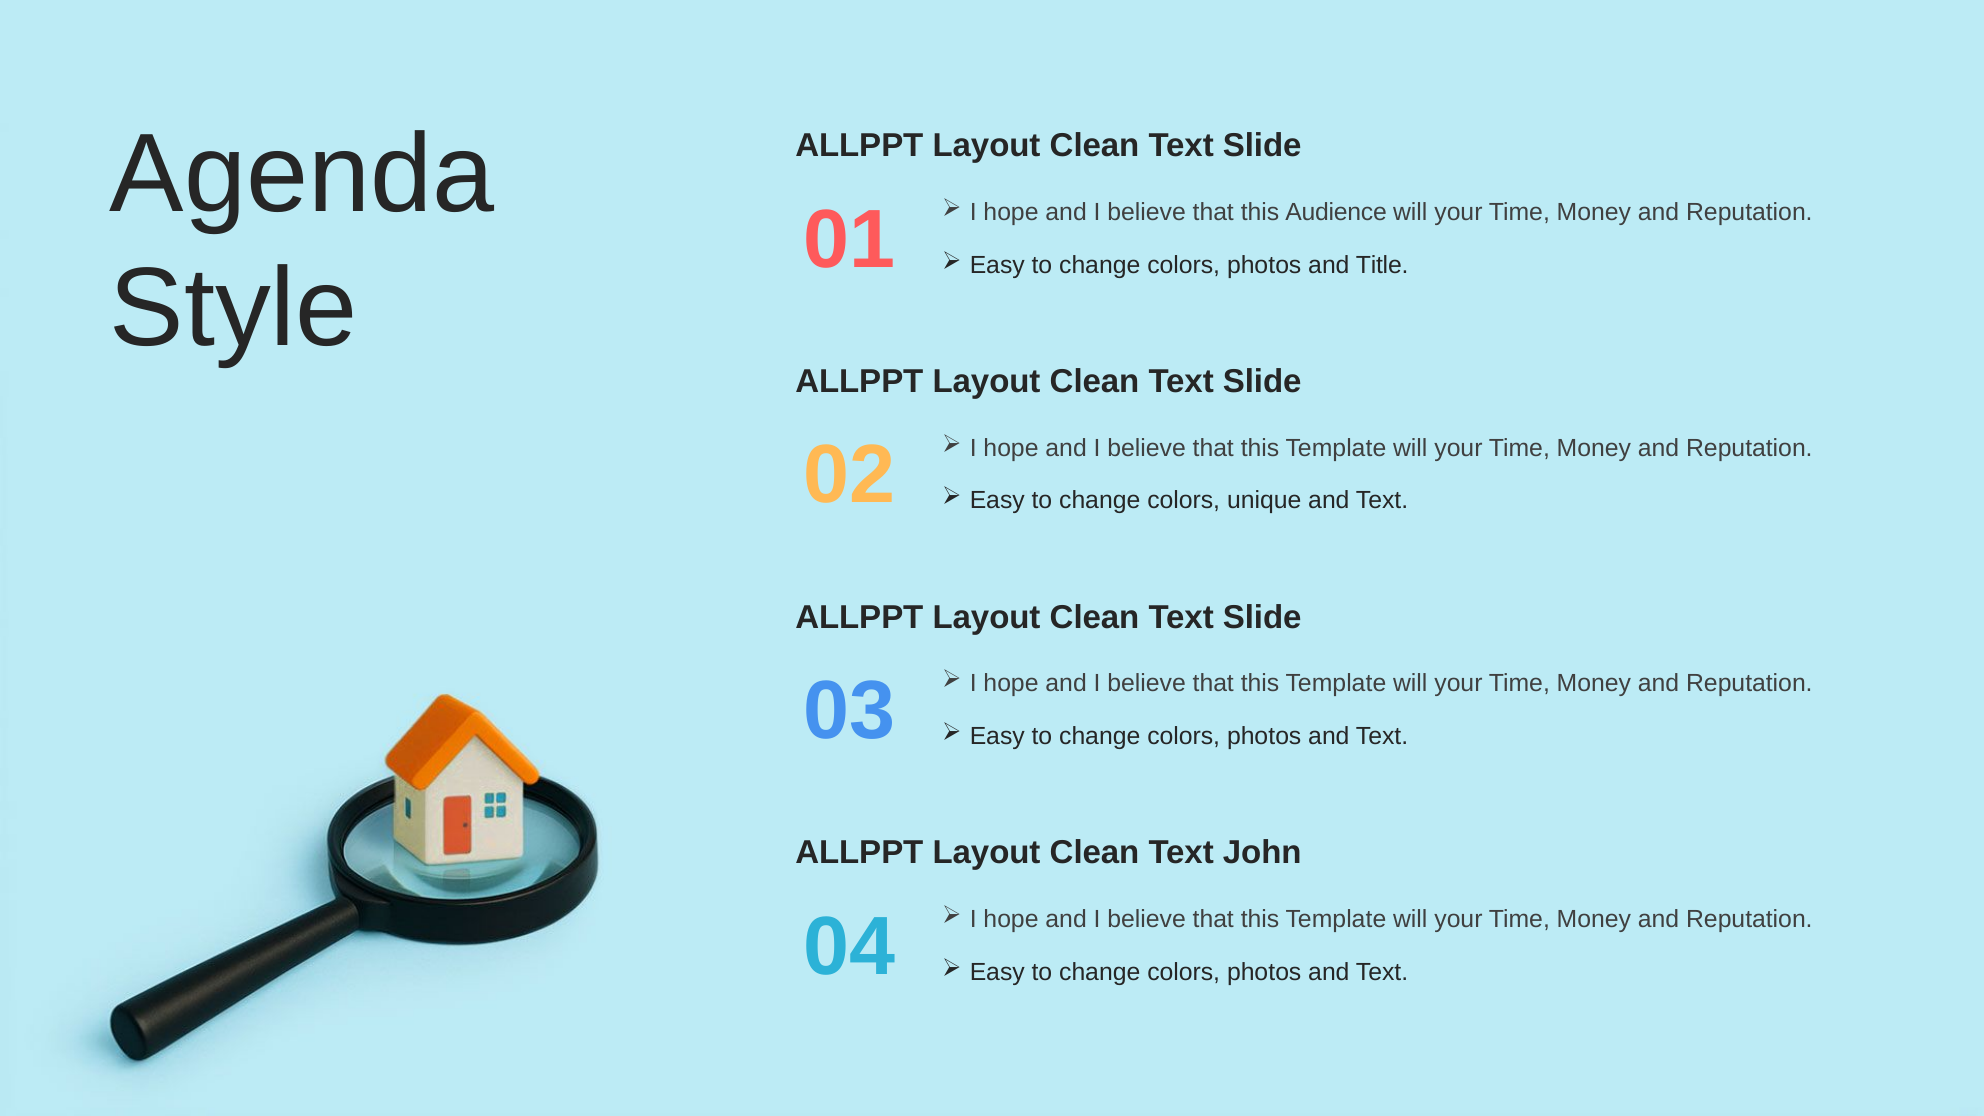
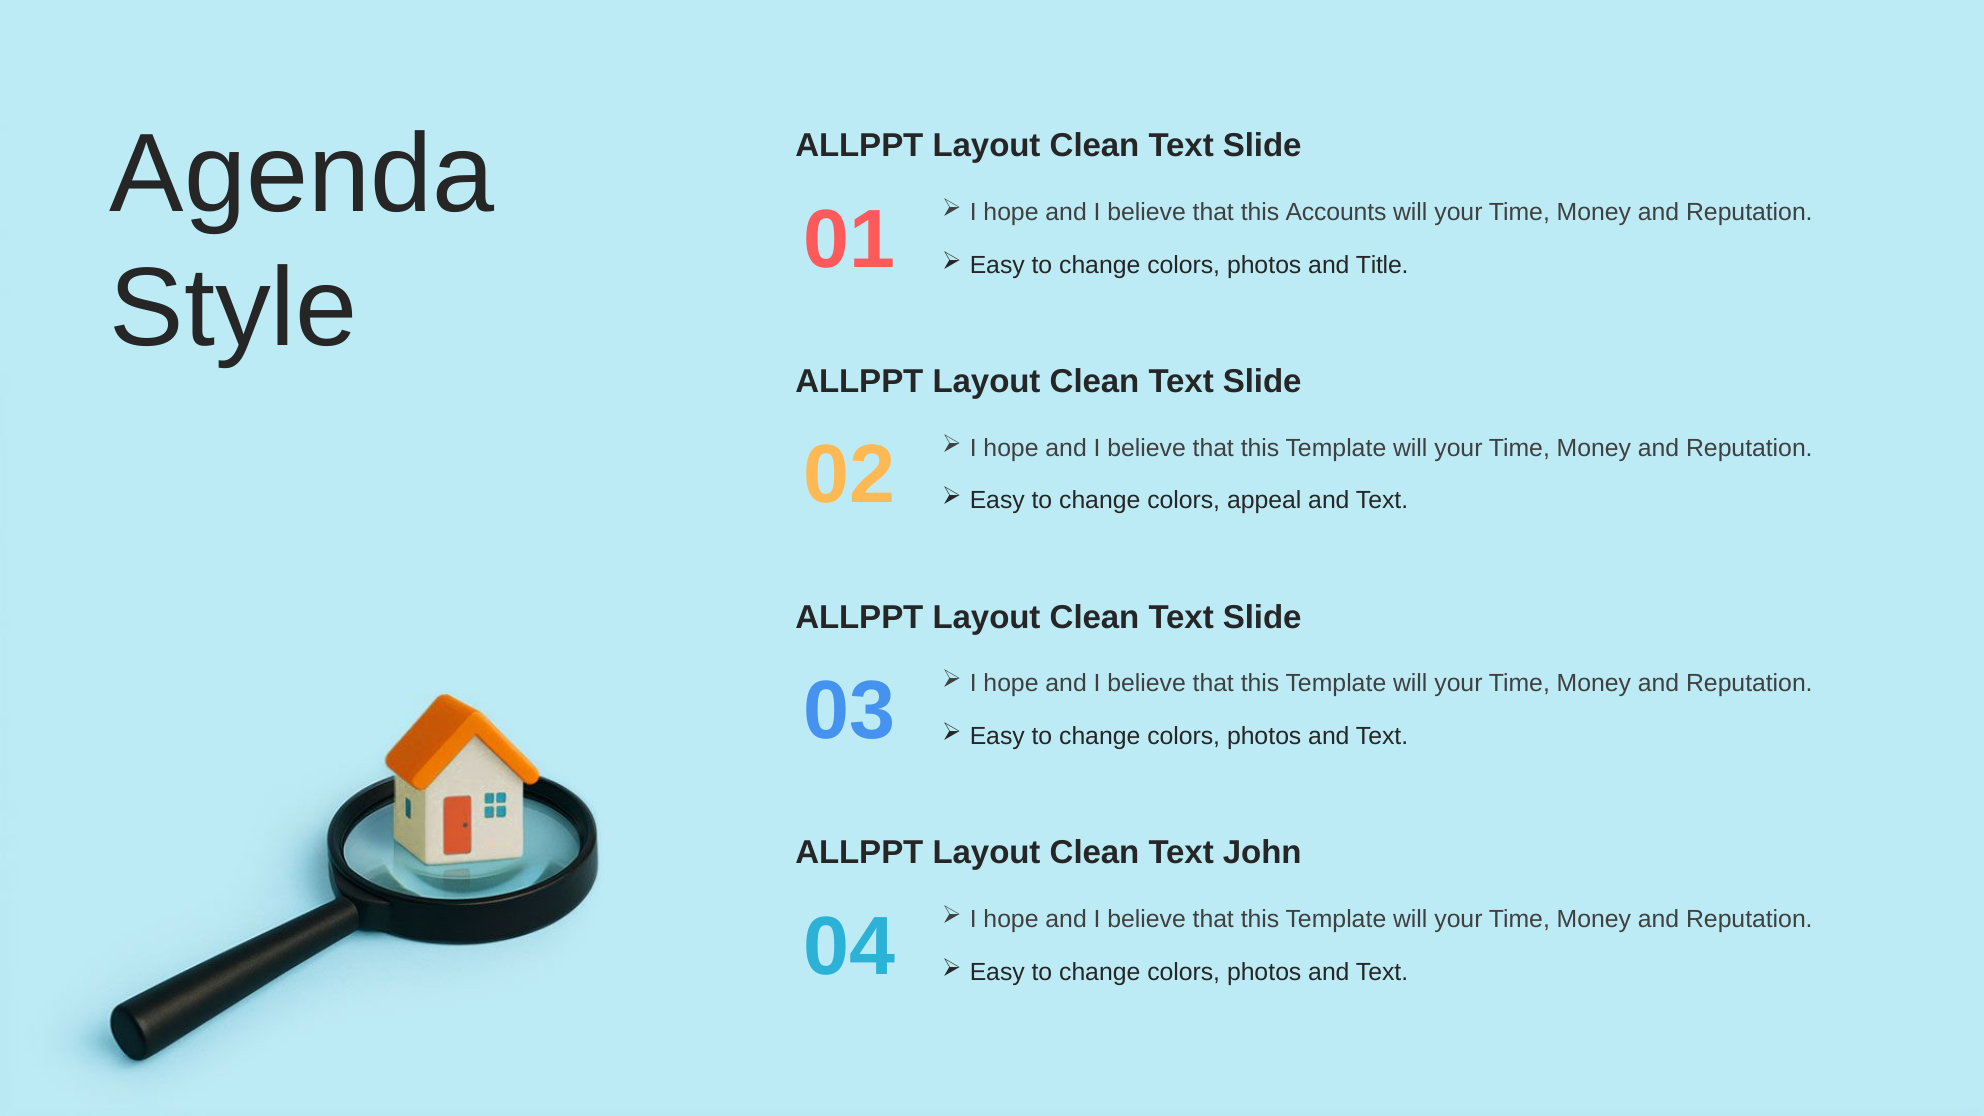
Audience: Audience -> Accounts (1336, 212)
unique: unique -> appeal (1264, 501)
